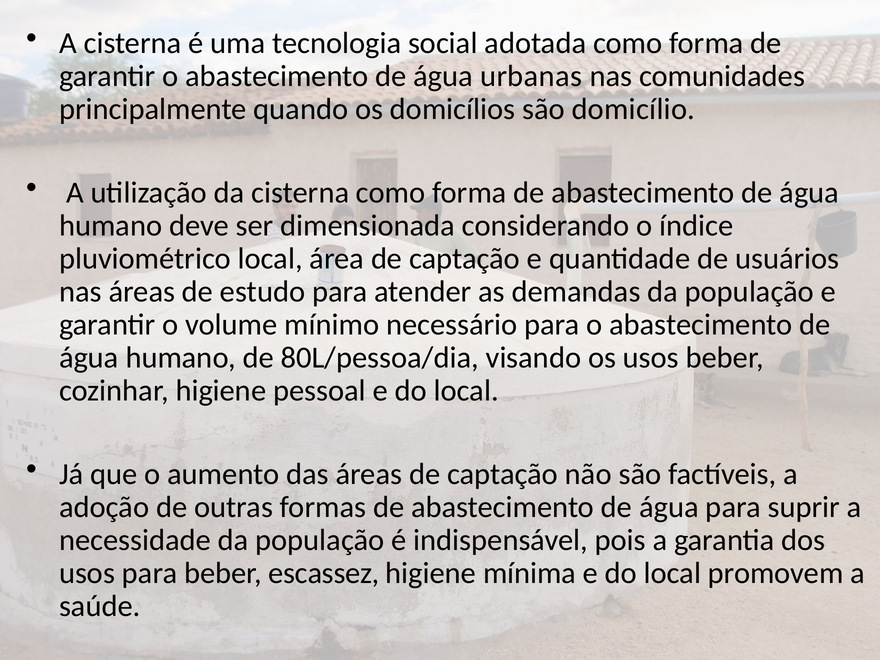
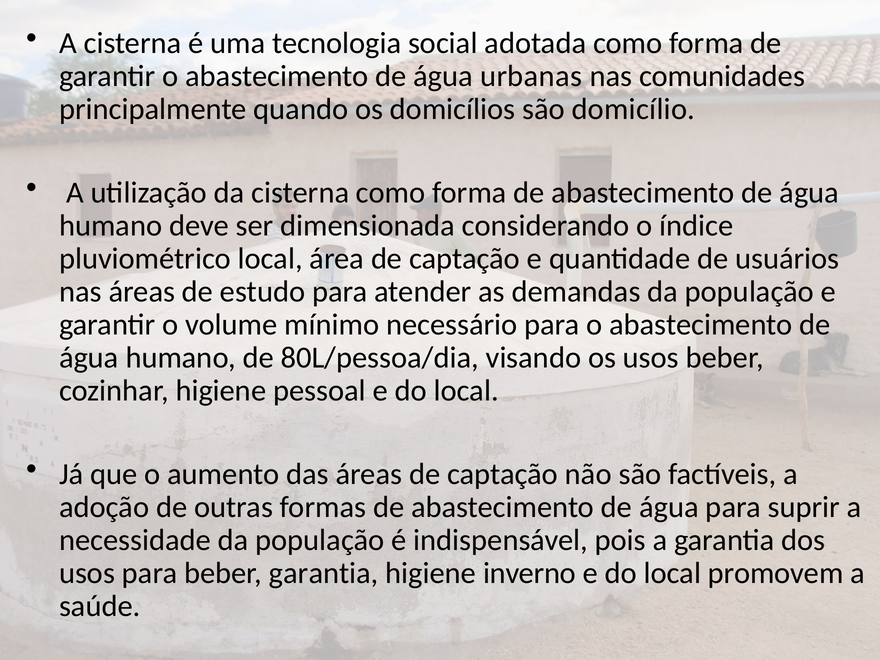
beber escassez: escassez -> garantia (324, 573)
mínima: mínima -> inverno (530, 573)
